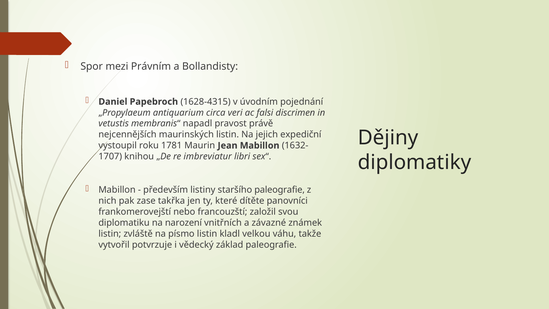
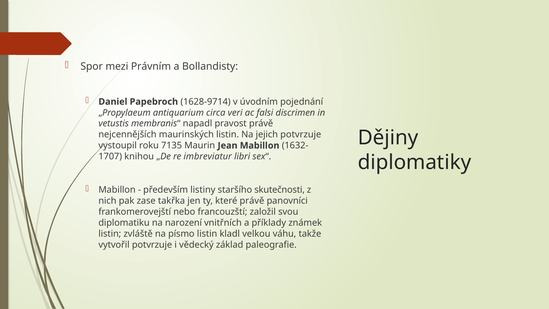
1628-4315: 1628-4315 -> 1628-9714 (206, 102)
jejich expediční: expediční -> potvrzuje (301, 134)
1781: 1781 -> 7135 (172, 145)
staršího paleografie: paleografie -> skutečnosti (280, 190)
které dítěte: dítěte -> právě (252, 201)
závazné: závazné -> příklady (269, 223)
